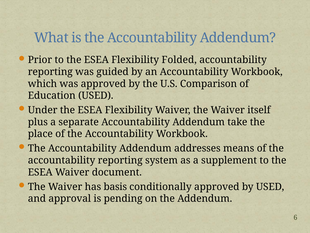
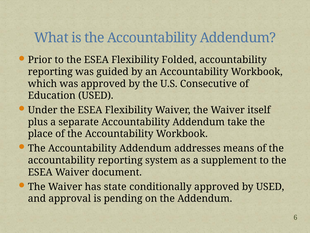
Comparison: Comparison -> Consecutive (208, 84)
basis: basis -> state (115, 186)
